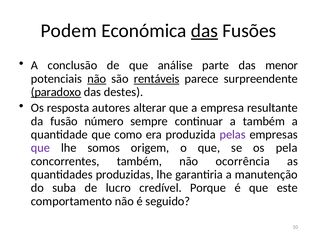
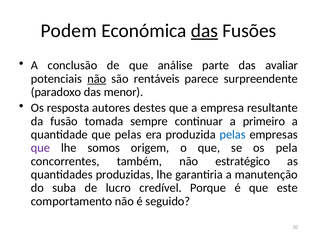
menor: menor -> avaliar (282, 65)
rentáveis underline: present -> none (157, 79)
paradoxo underline: present -> none (56, 92)
destes: destes -> menor (124, 92)
alterar: alterar -> destes (150, 108)
número: número -> tomada (104, 121)
a também: também -> primeiro (264, 121)
que como: como -> pelas (128, 134)
pelas colour: purple -> blue (233, 134)
ocorrência: ocorrência -> estratégico (243, 161)
